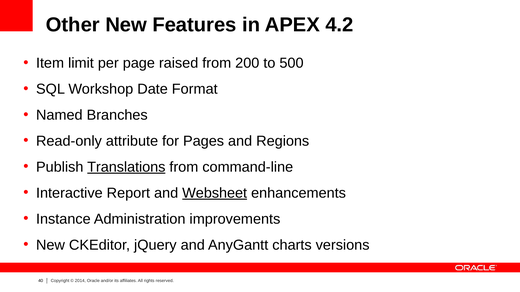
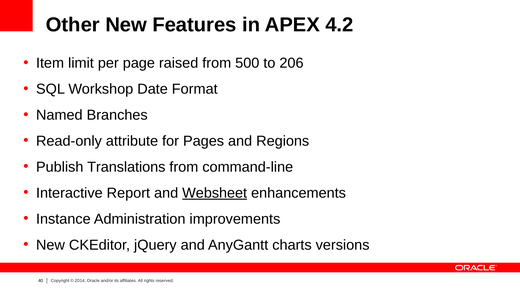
200: 200 -> 500 (247, 63)
500: 500 -> 206 (291, 63)
Translations underline: present -> none (126, 167)
